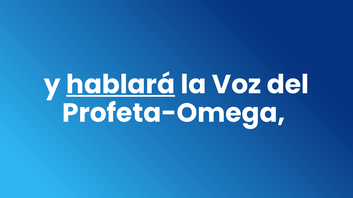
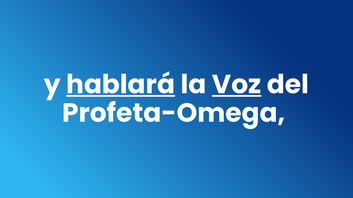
Voz underline: none -> present (237, 85)
